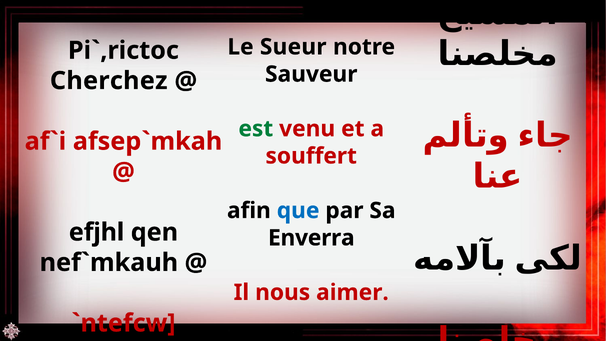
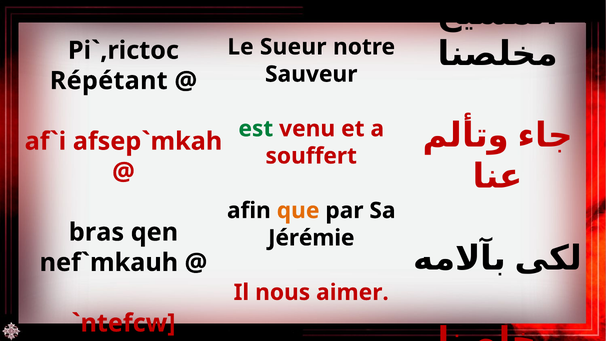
Cherchez: Cherchez -> Répétant (109, 81)
que colour: blue -> orange (298, 211)
efjhl: efjhl -> bras (96, 232)
Enverra: Enverra -> Jérémie (311, 238)
